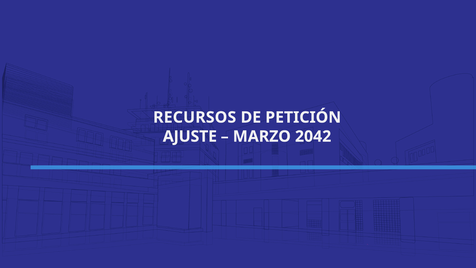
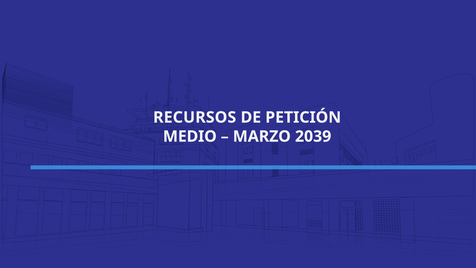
AJUSTE: AJUSTE -> MEDIO (190, 136)
2042: 2042 -> 2039 (313, 136)
